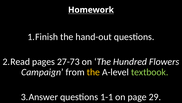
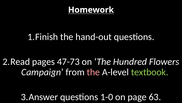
27-73: 27-73 -> 47-73 (68, 61)
the colour: yellow -> pink (93, 72)
1-1: 1-1 -> 1-0 (107, 96)
29: 29 -> 63 (155, 96)
